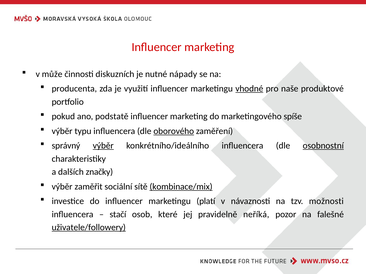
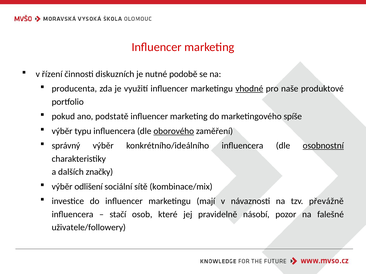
může: může -> řízení (52, 74)
nápady: nápady -> podobě (183, 74)
výběr underline: present -> none (103, 146)
zaměřit: zaměřit -> odlišení (89, 187)
kombinace/mix underline: present -> none (181, 187)
platí: platí -> mají (206, 201)
možnosti: možnosti -> převážně (326, 201)
neříká: neříká -> násobí (256, 215)
uživatele/followery underline: present -> none (89, 228)
